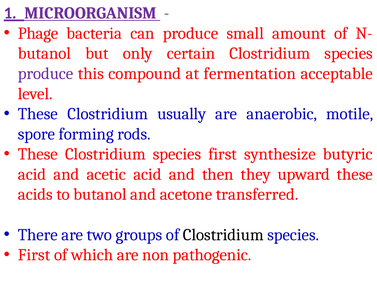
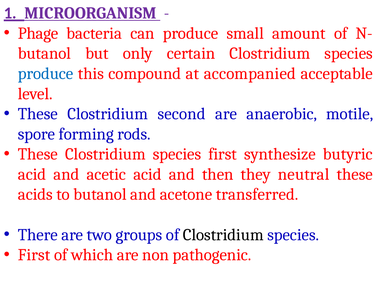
produce colour: purple -> blue (46, 74)
fermentation: fermentation -> accompanied (250, 74)
usually: usually -> second (182, 114)
upward: upward -> neutral (304, 174)
